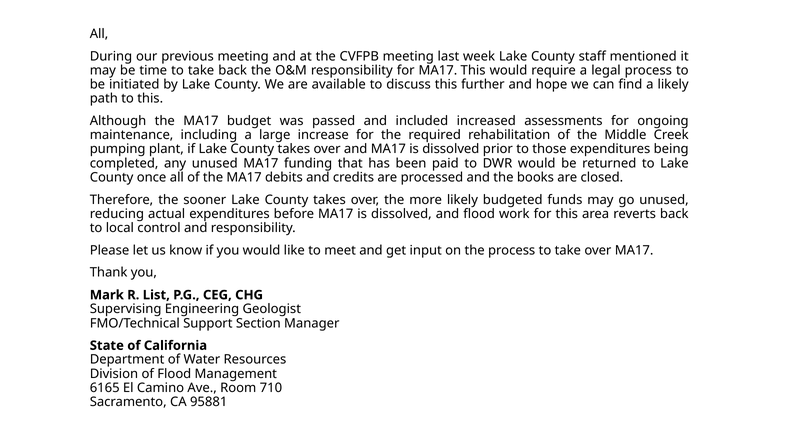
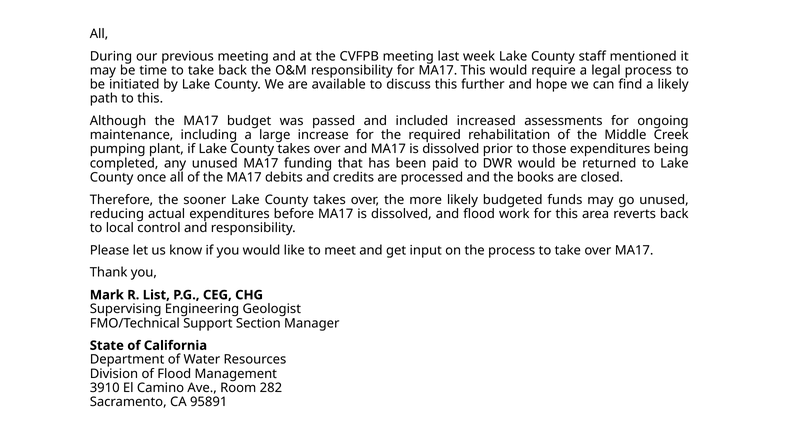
6165: 6165 -> 3910 (105, 388)
710: 710 -> 282 (271, 388)
95881: 95881 -> 95891 (209, 402)
